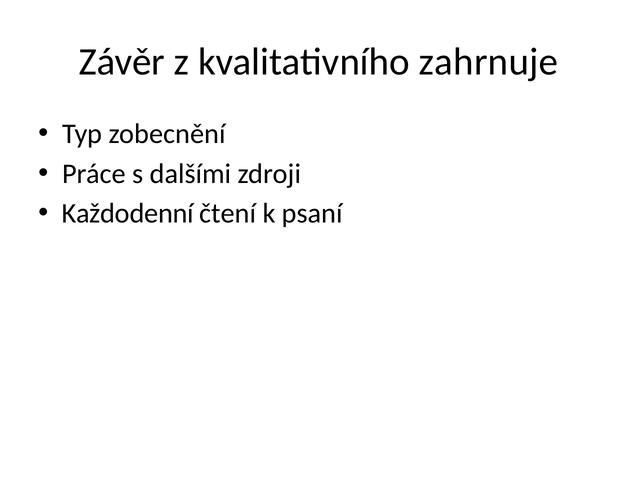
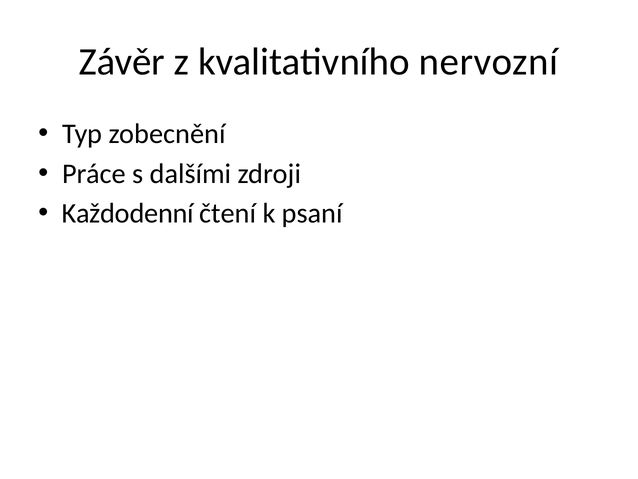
zahrnuje: zahrnuje -> nervozní (489, 62)
